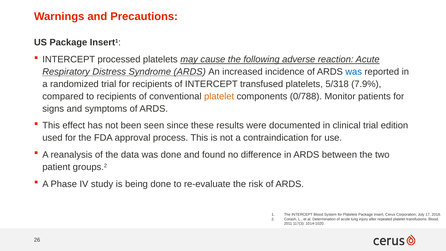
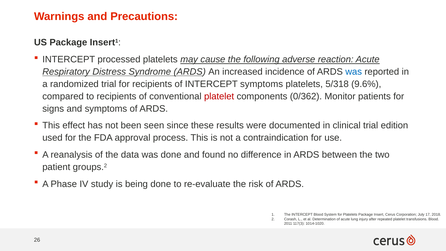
INTERCEPT transfused: transfused -> symptoms (262, 84)
7.9%: 7.9% -> 9.6% (366, 84)
platelet colour: orange -> red (219, 96)
0/788: 0/788 -> 0/362 (306, 96)
